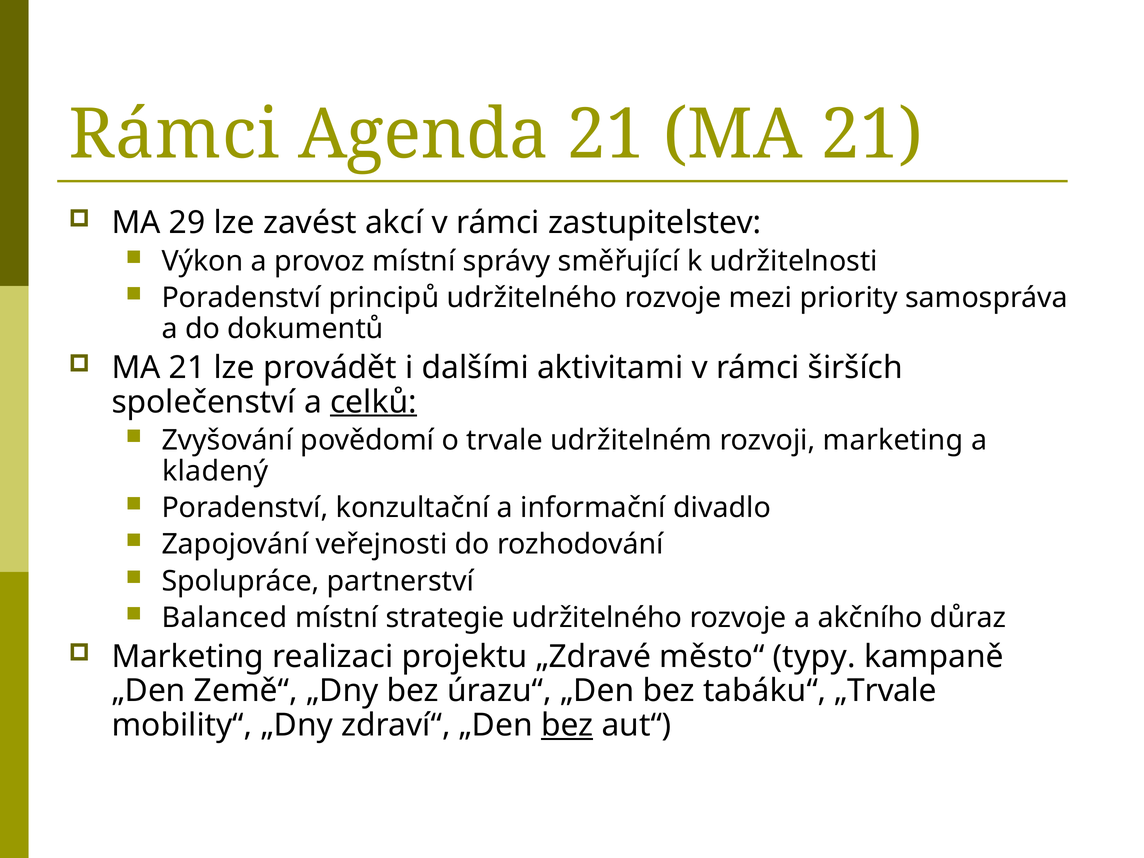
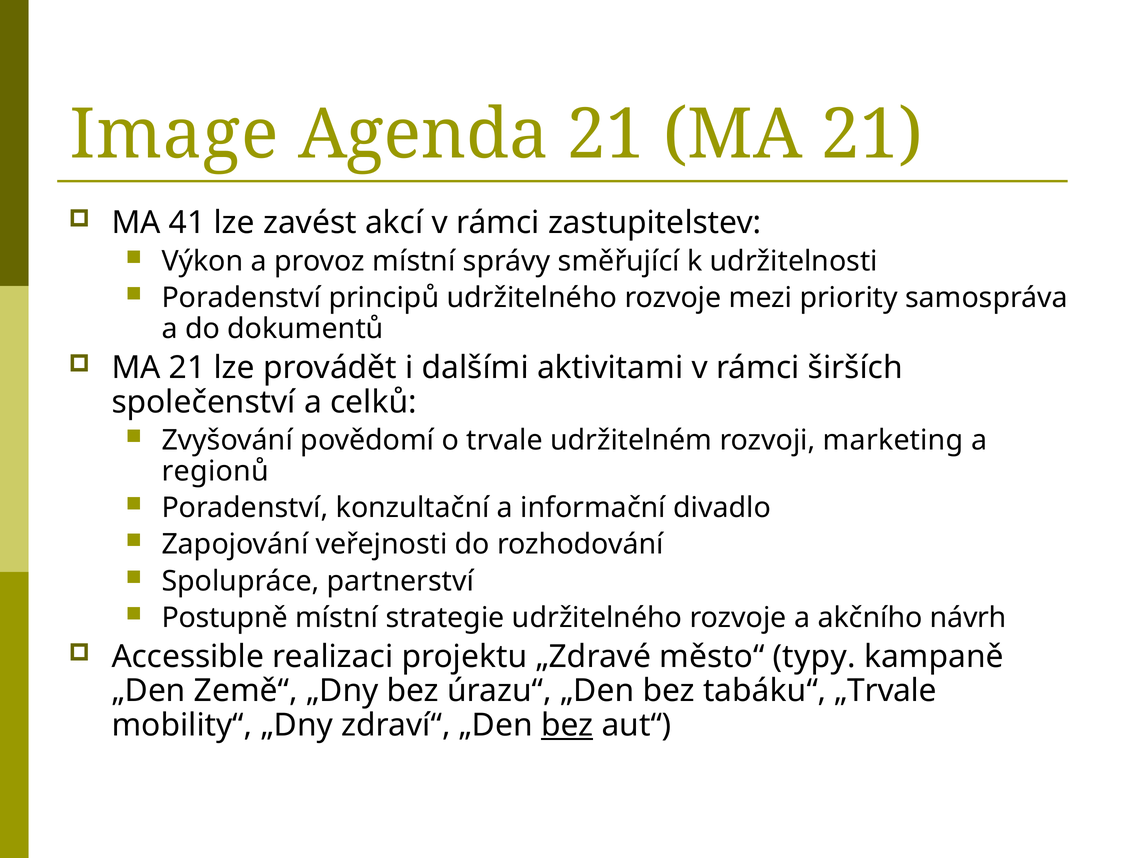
Rámci: Rámci -> Image (174, 135)
29: 29 -> 41 (187, 223)
celků underline: present -> none (374, 402)
kladený: kladený -> regionů (215, 471)
Balanced: Balanced -> Postupně (225, 618)
důraz: důraz -> návrh (968, 618)
Marketing: Marketing -> Accessible (188, 657)
